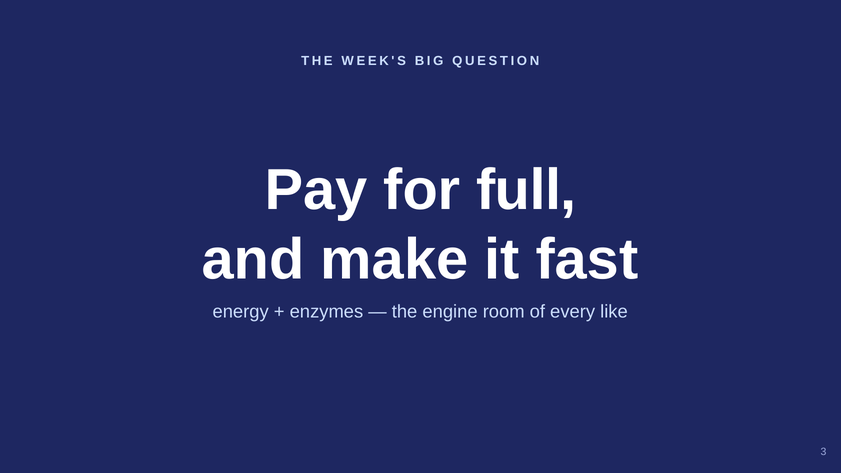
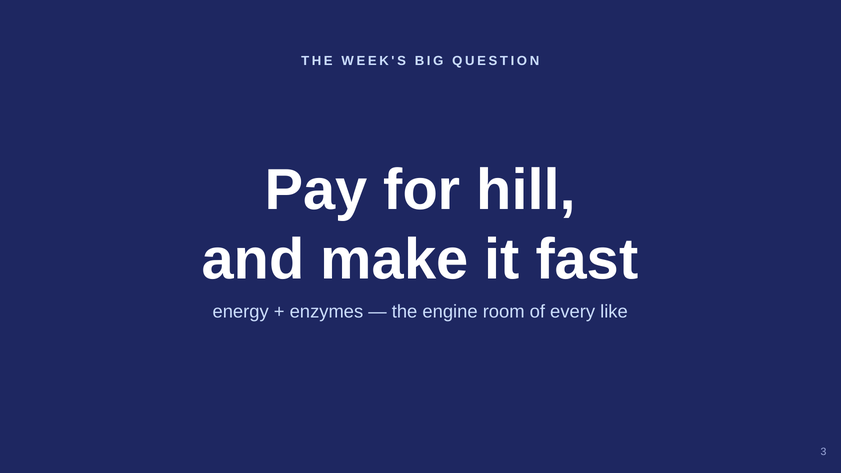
full: full -> hill (526, 190)
